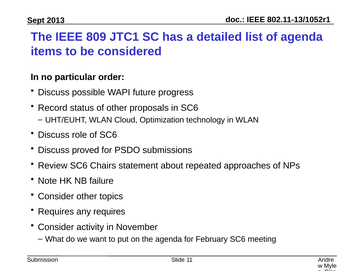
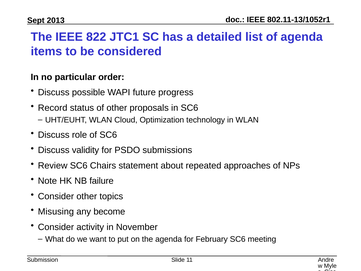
809: 809 -> 822 (96, 37)
proved: proved -> validity (86, 150)
Requires: Requires -> Misusing (56, 211)
any requires: requires -> become (109, 211)
